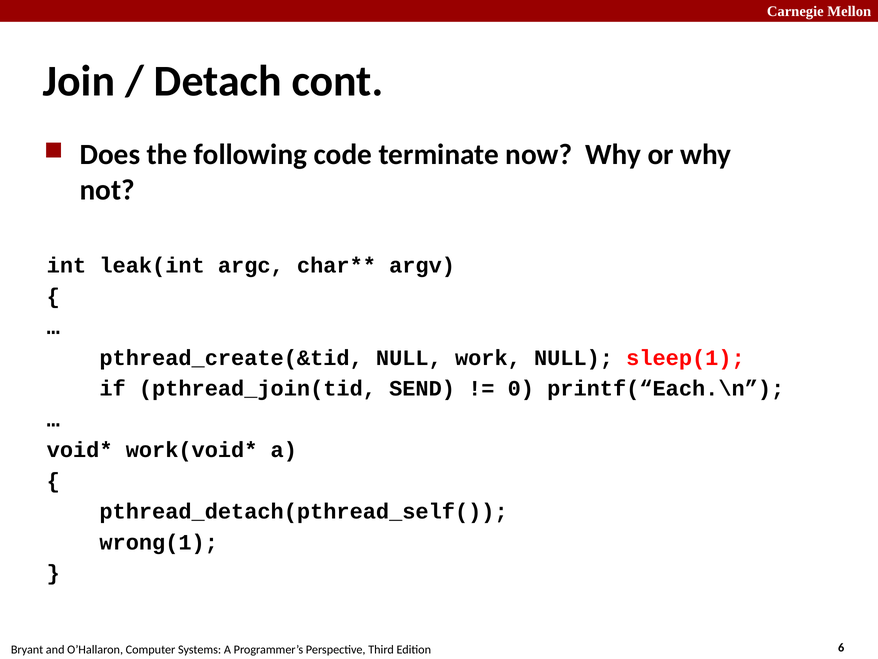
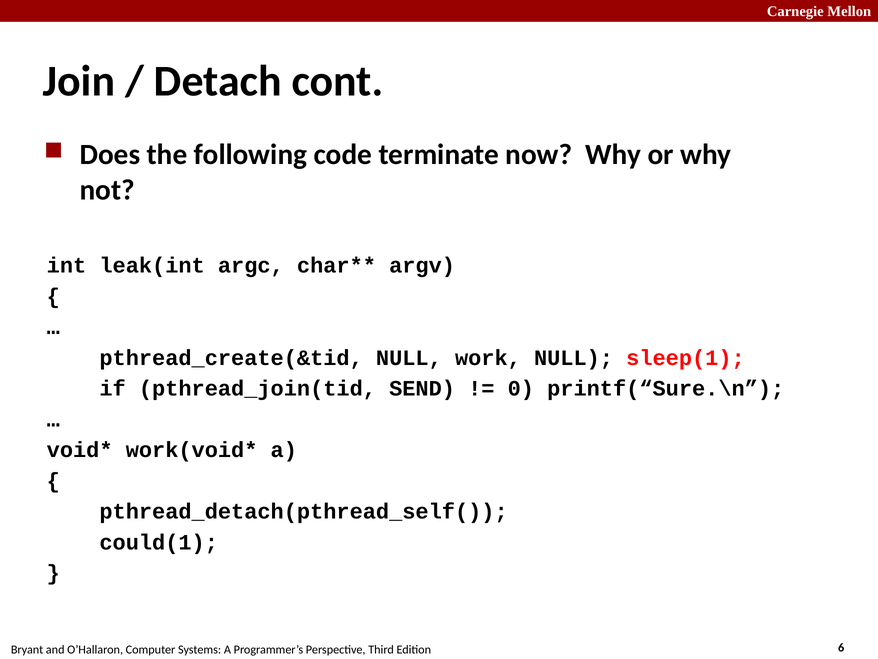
printf(“Each.\n: printf(“Each.\n -> printf(“Sure.\n (666, 388)
wrong(1: wrong(1 -> could(1 (159, 542)
